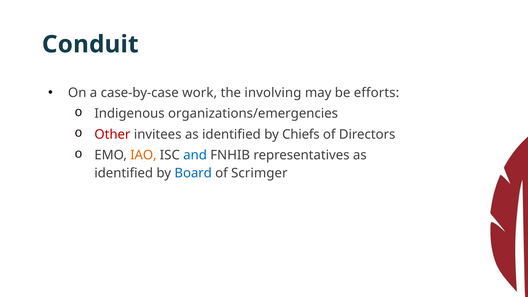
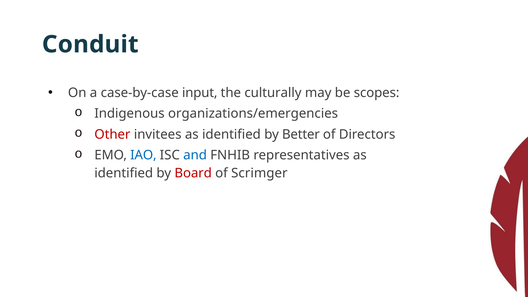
work: work -> input (200, 93)
involving: involving -> culturally (273, 93)
efforts: efforts -> scopes (377, 93)
Chiefs: Chiefs -> Better (301, 134)
IAO colour: orange -> blue (143, 155)
Board colour: blue -> red (193, 173)
